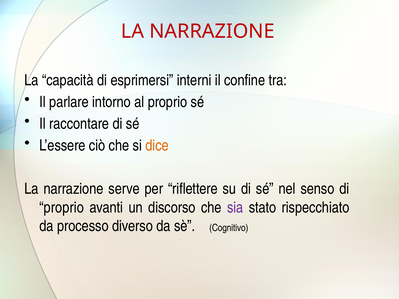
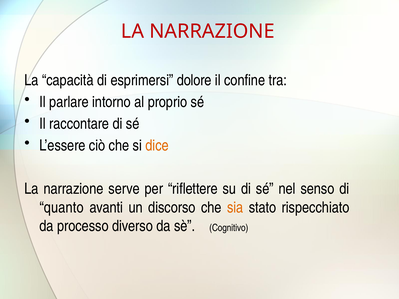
interni: interni -> dolore (194, 80)
proprio: proprio -> quanto (62, 208)
sia colour: purple -> orange (235, 208)
